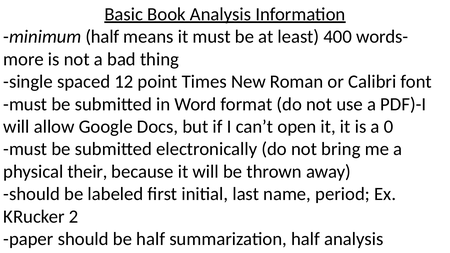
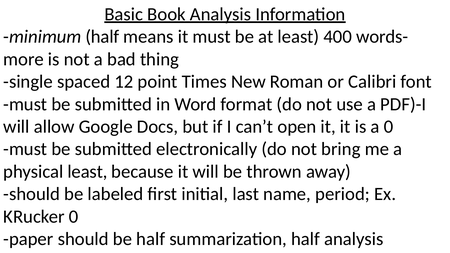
physical their: their -> least (87, 172)
KRucker 2: 2 -> 0 (74, 217)
